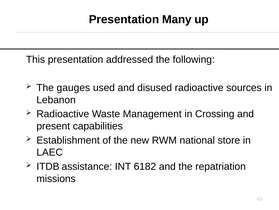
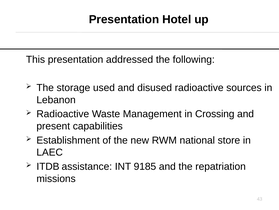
Many: Many -> Hotel (177, 19)
gauges: gauges -> storage (73, 87)
6182: 6182 -> 9185 (145, 166)
